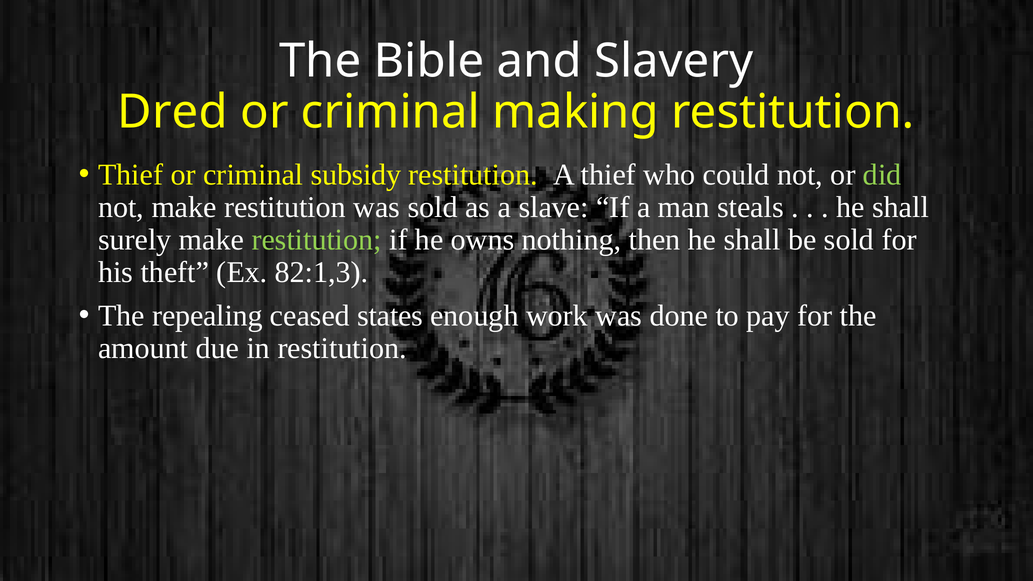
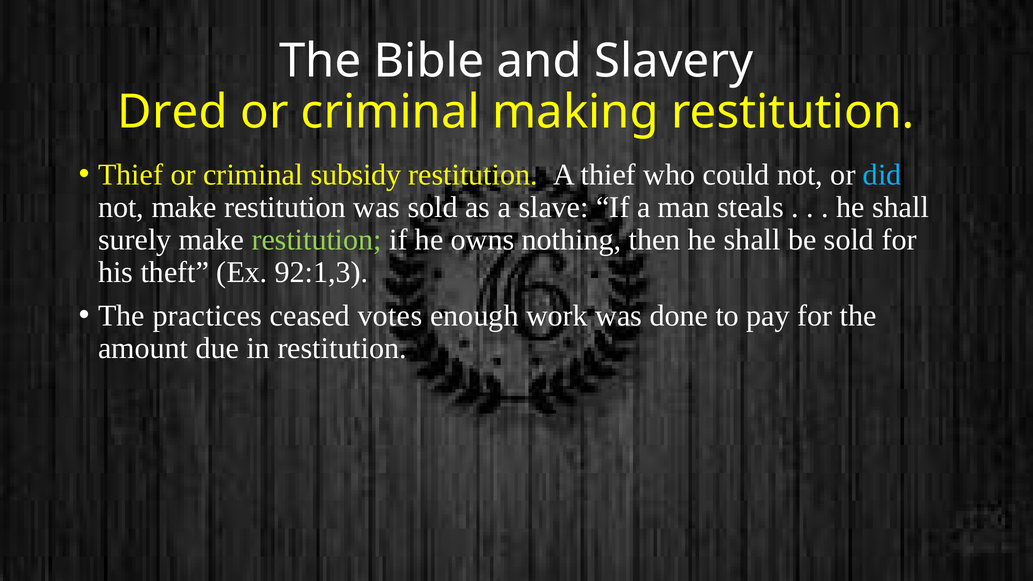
did colour: light green -> light blue (882, 175)
82:1,3: 82:1,3 -> 92:1,3 (322, 272)
repealing: repealing -> practices (207, 316)
states: states -> votes (390, 316)
